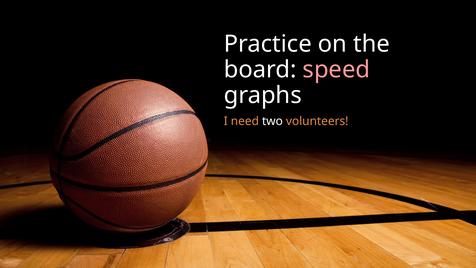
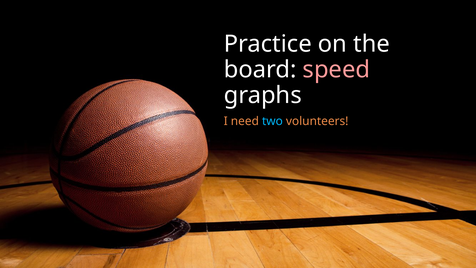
two colour: white -> light blue (272, 121)
